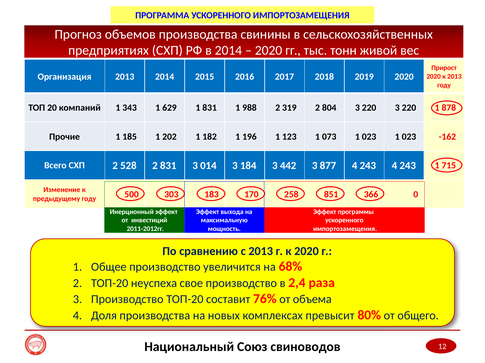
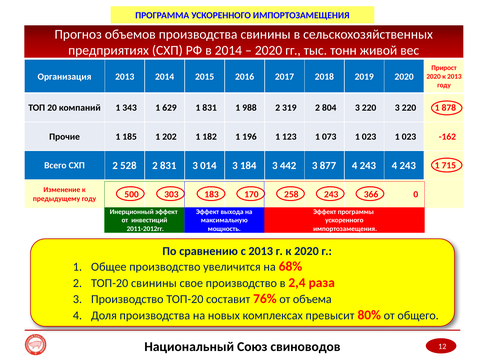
258 851: 851 -> 243 (331, 195)
ТОП-20 неуспеха: неуспеха -> свинины (154, 284)
